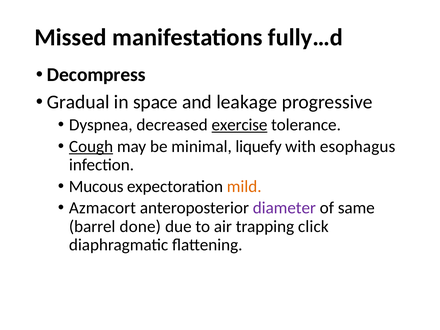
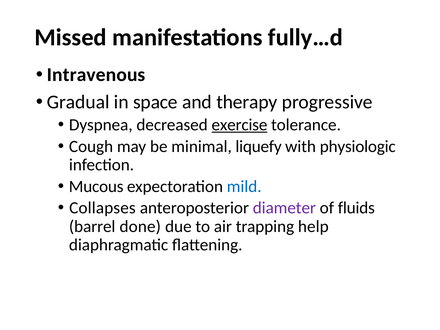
Decompress: Decompress -> Intravenous (96, 75)
leakage: leakage -> therapy (247, 102)
Cough underline: present -> none (91, 146)
esophagus: esophagus -> physiologic (358, 146)
mild colour: orange -> blue (244, 186)
Azmacort: Azmacort -> Collapses (102, 208)
same: same -> fluids (356, 208)
click: click -> help (313, 226)
